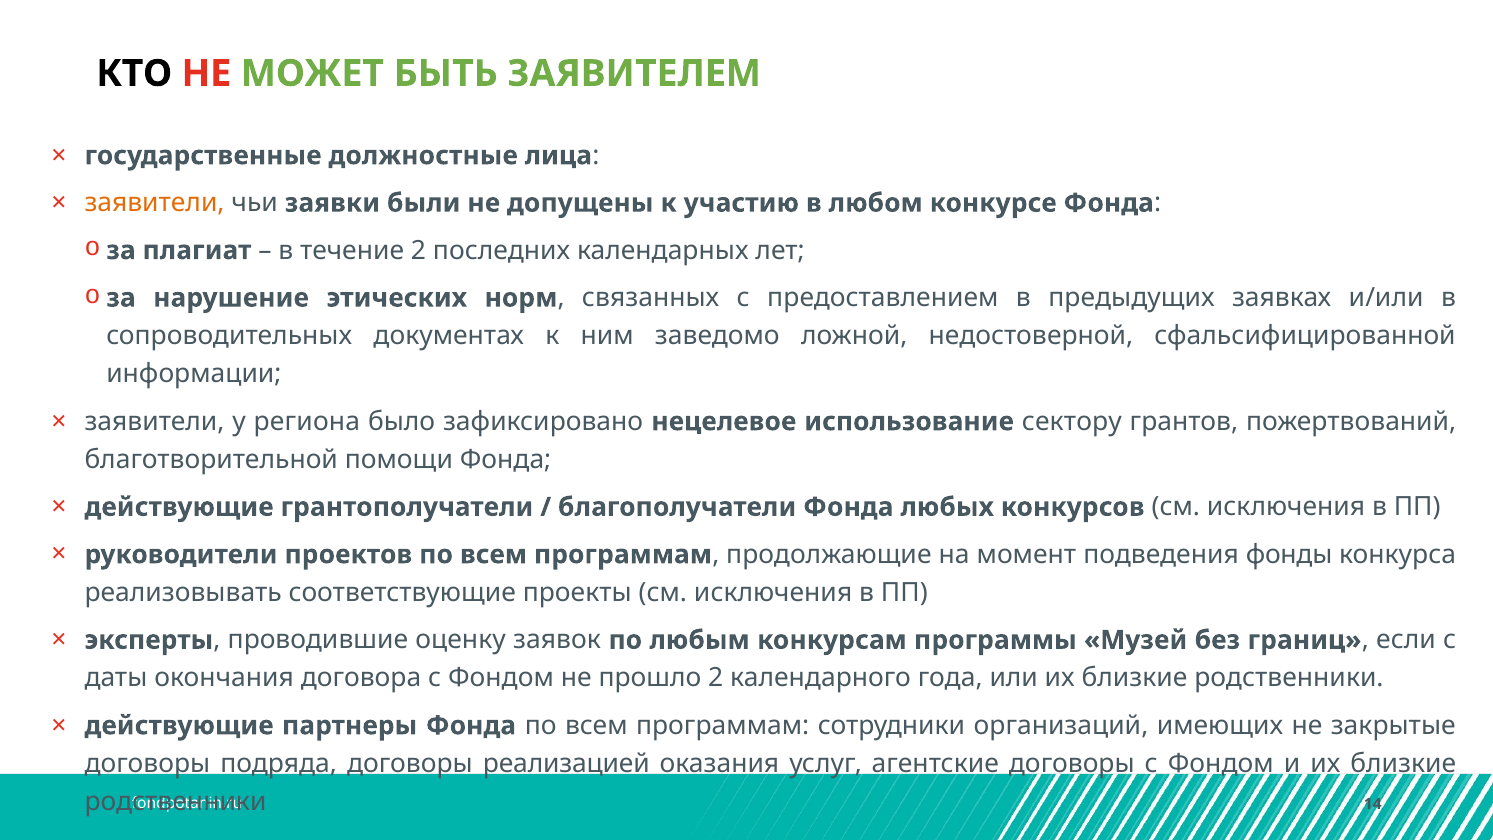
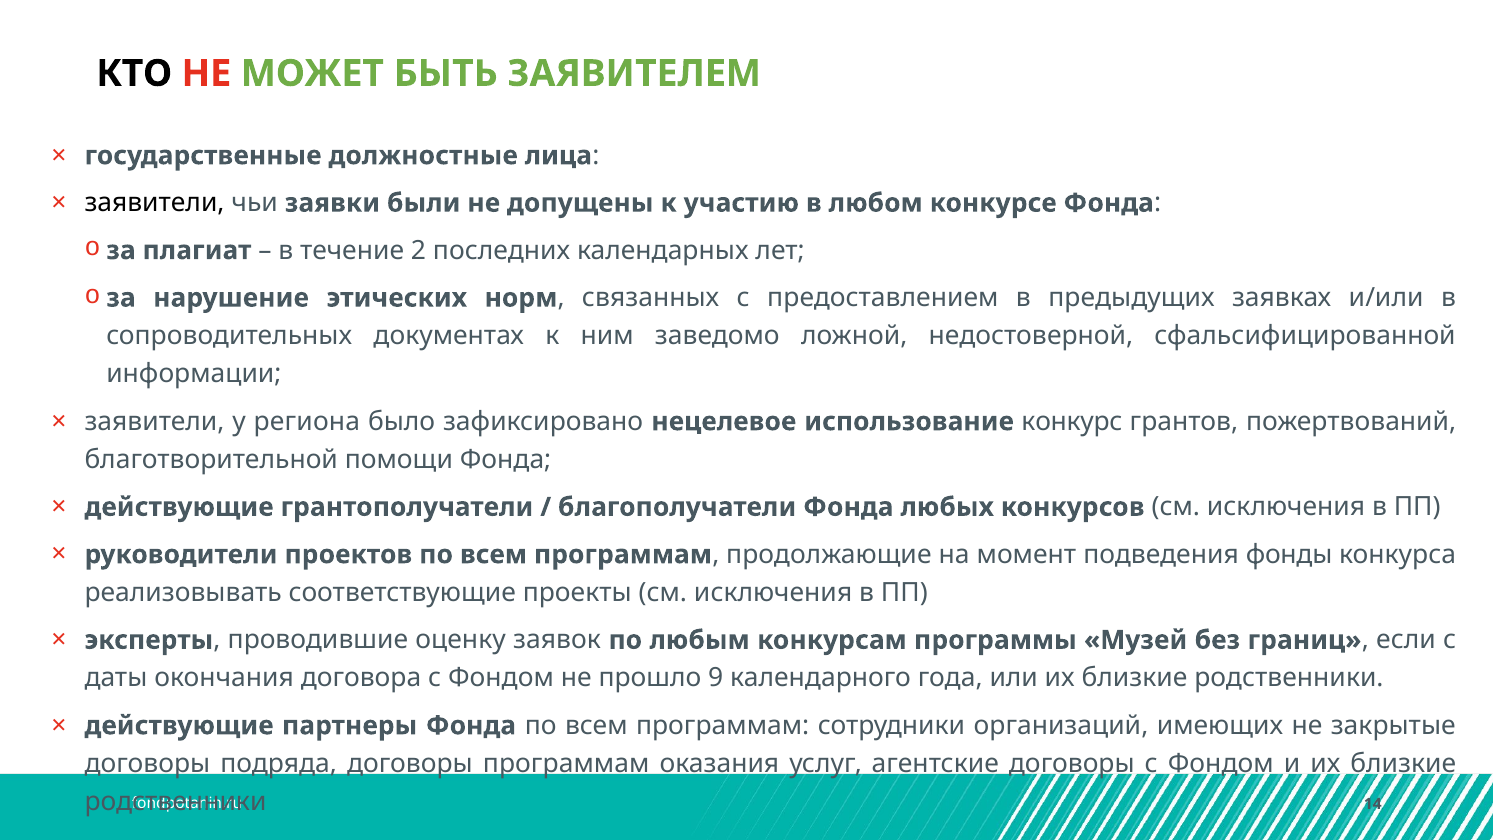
заявители colour: orange -> black (155, 203)
сектору: сектору -> конкурс (1072, 421)
прошло 2: 2 -> 9 (716, 678)
договоры реализацией: реализацией -> программам (566, 764)
